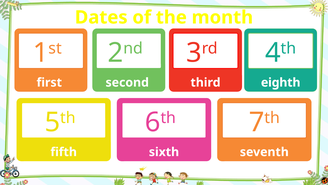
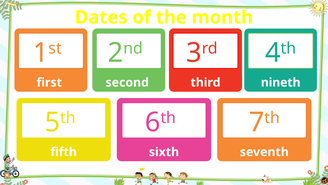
eighth: eighth -> nineth (281, 82)
